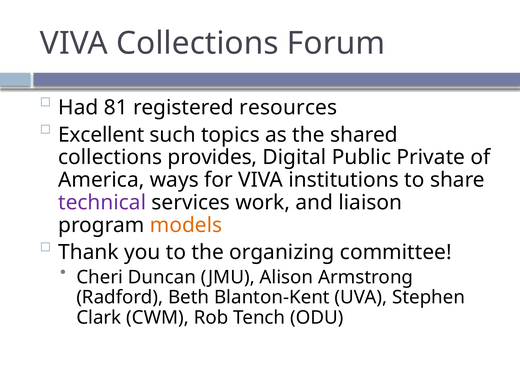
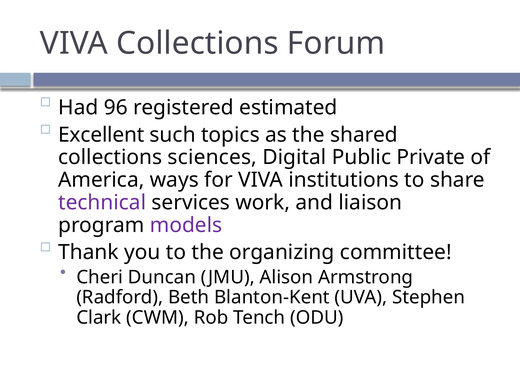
81: 81 -> 96 (116, 108)
resources: resources -> estimated (288, 108)
provides: provides -> sciences (212, 157)
models colour: orange -> purple (186, 225)
